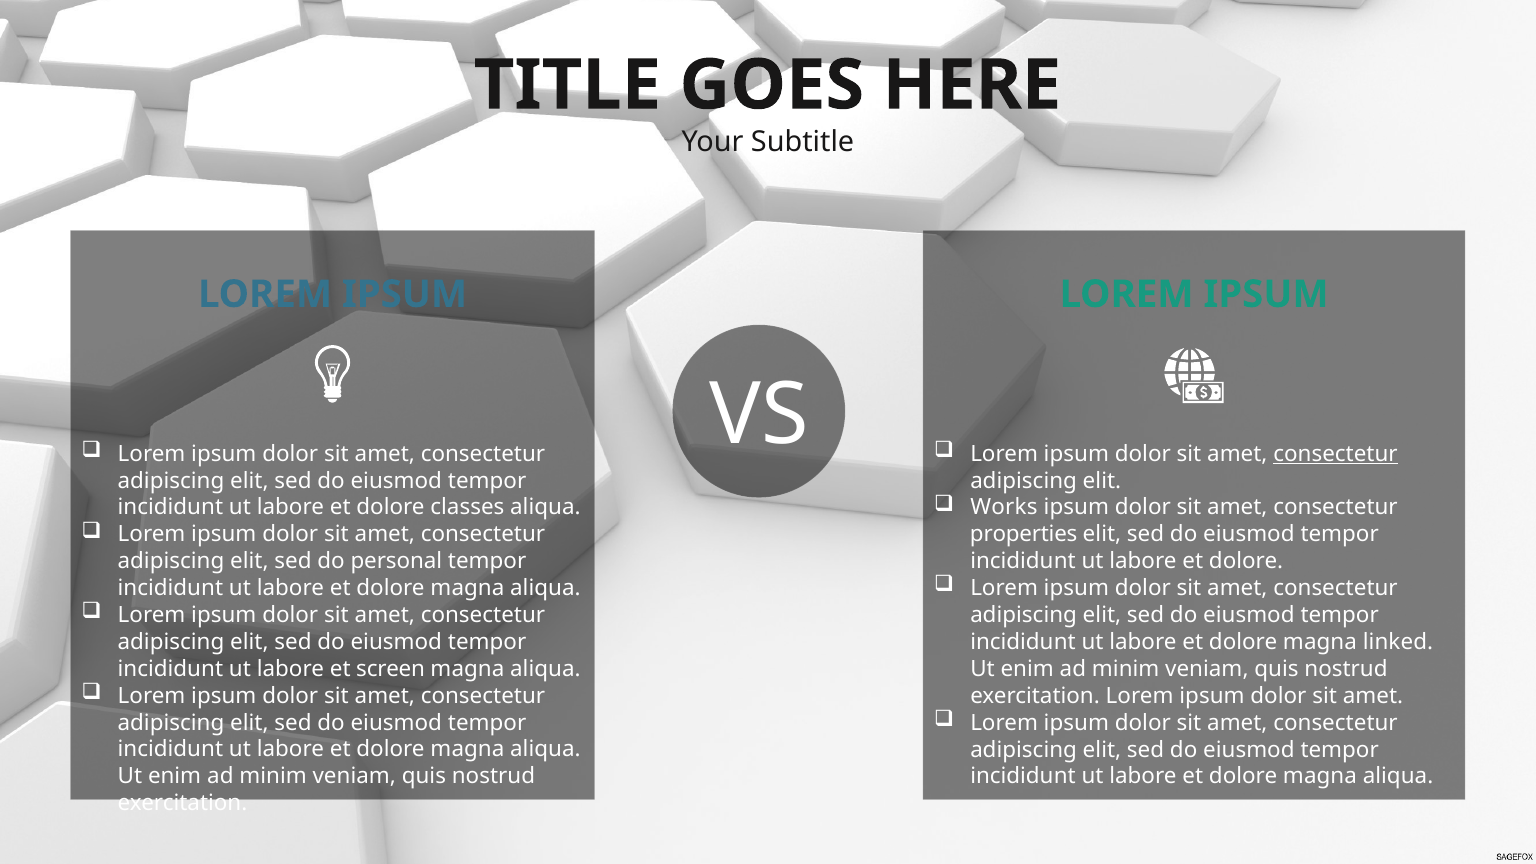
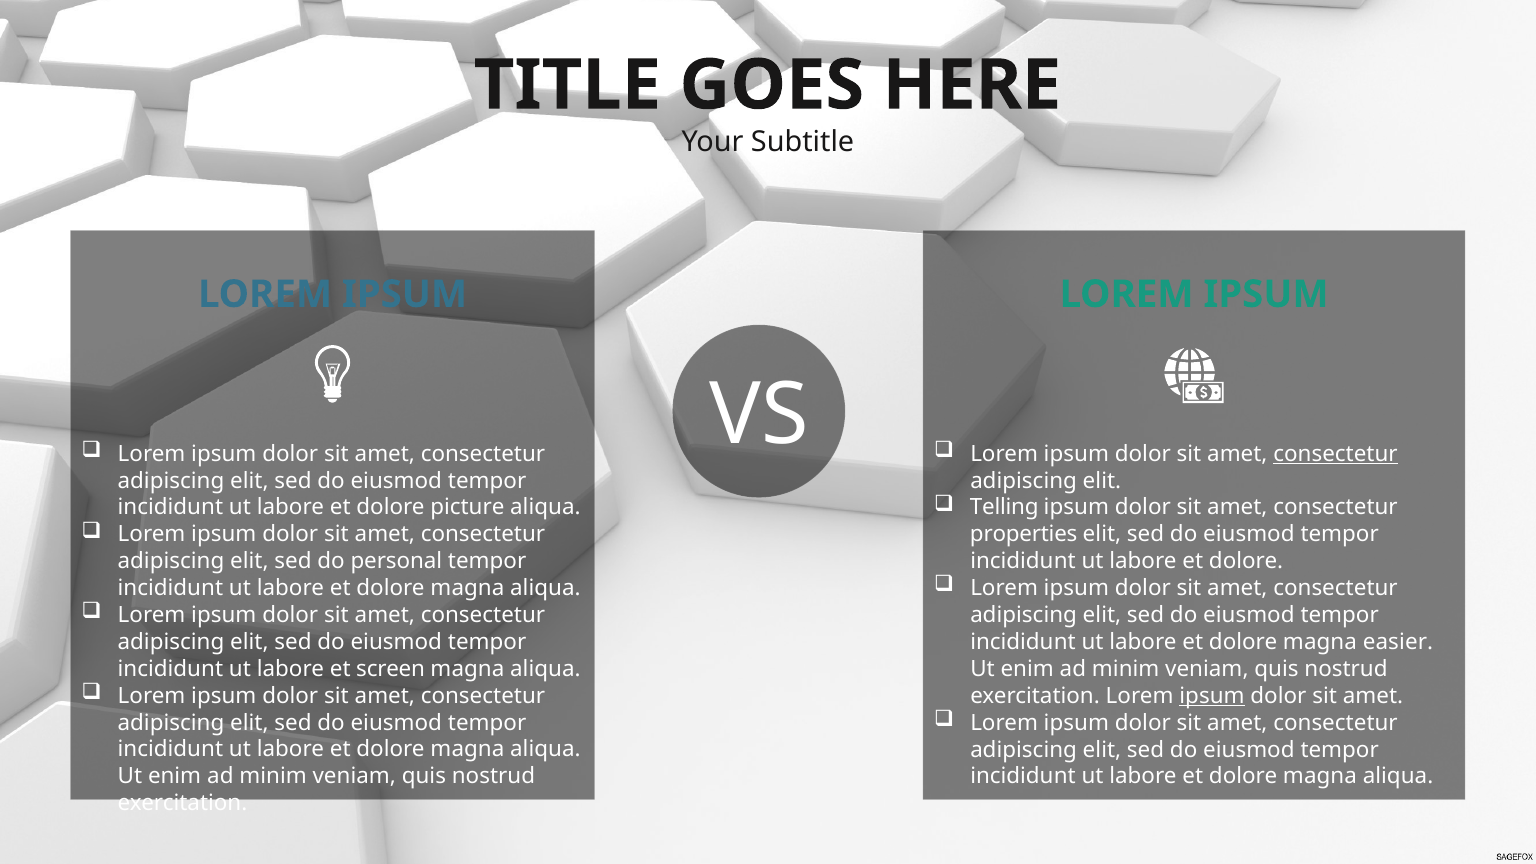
Works: Works -> Telling (1004, 508)
classes: classes -> picture (467, 508)
linked: linked -> easier (1398, 642)
ipsum underline: none -> present (1212, 696)
